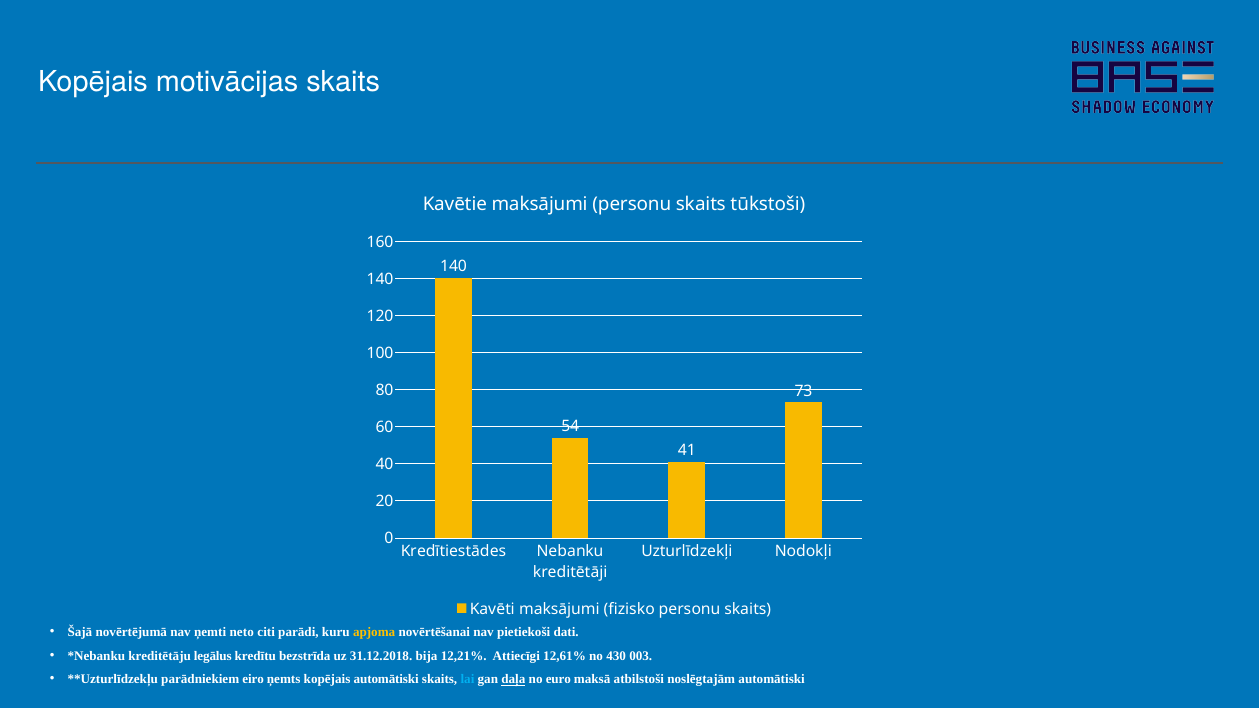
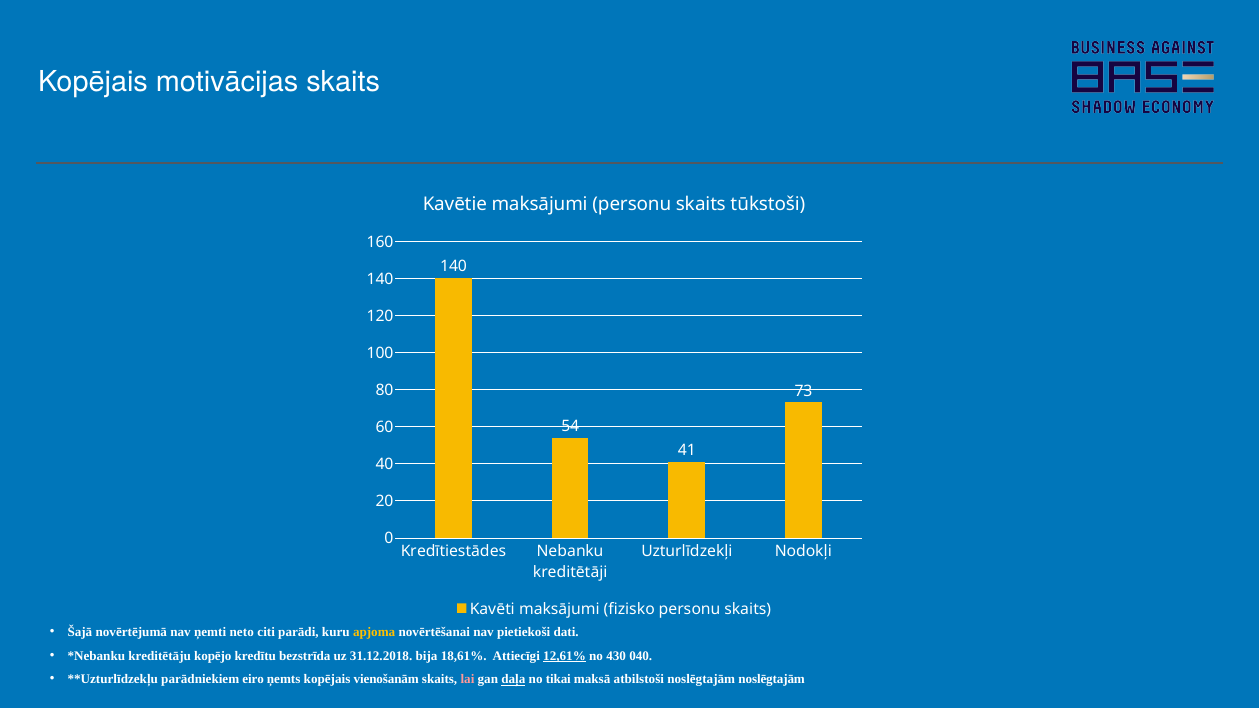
legālus: legālus -> kopējo (213, 656)
12,21%: 12,21% -> 18,61% (464, 656)
12,61% underline: none -> present (565, 656)
003: 003 -> 040 (641, 656)
kopējais automātiski: automātiski -> vienošanām (386, 679)
lai colour: light blue -> pink (467, 679)
euro: euro -> tikai (558, 679)
noslēgtajām automātiski: automātiski -> noslēgtajām (772, 679)
